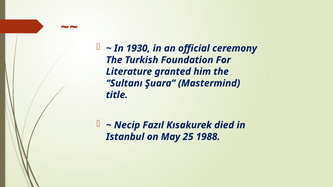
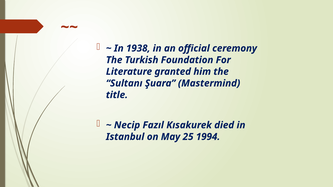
1930: 1930 -> 1938 (138, 48)
1988: 1988 -> 1994 (208, 137)
